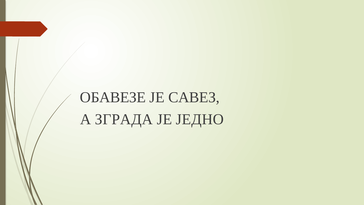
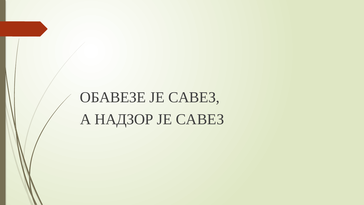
ЗГРАДА: ЗГРАДА -> НАДЗОР (124, 119)
ЈЕДНО: ЈЕДНО -> САВЕЗ (200, 119)
